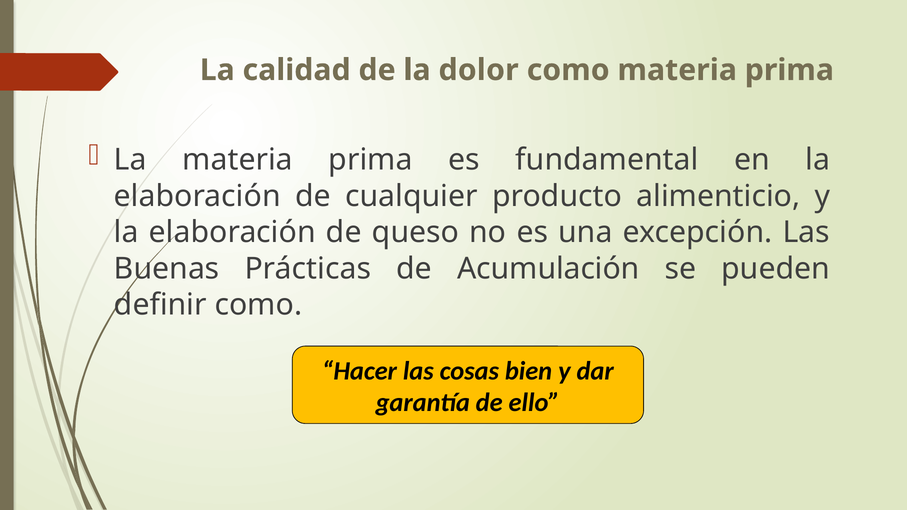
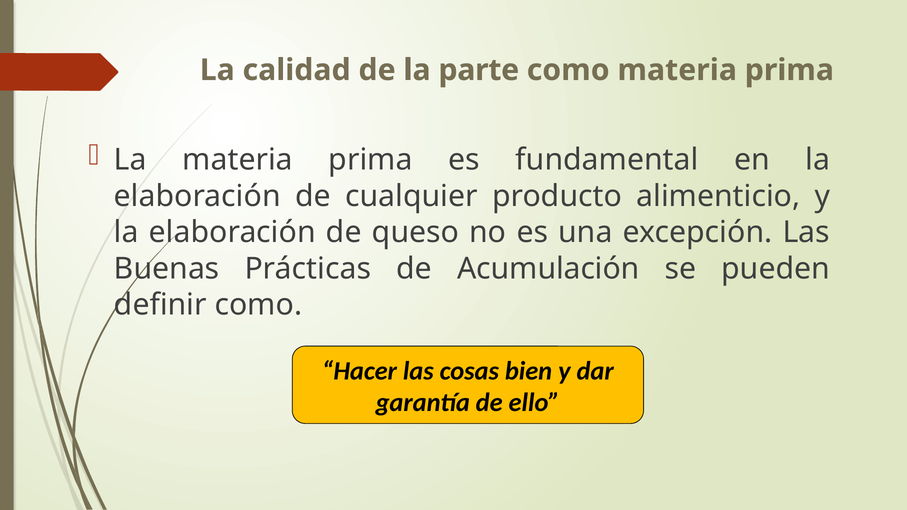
dolor: dolor -> parte (479, 70)
